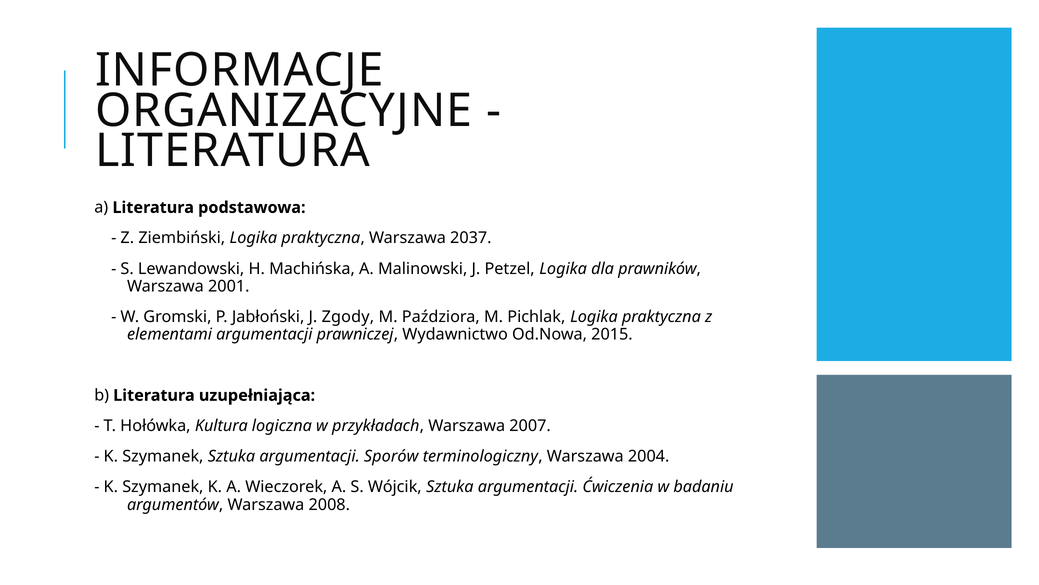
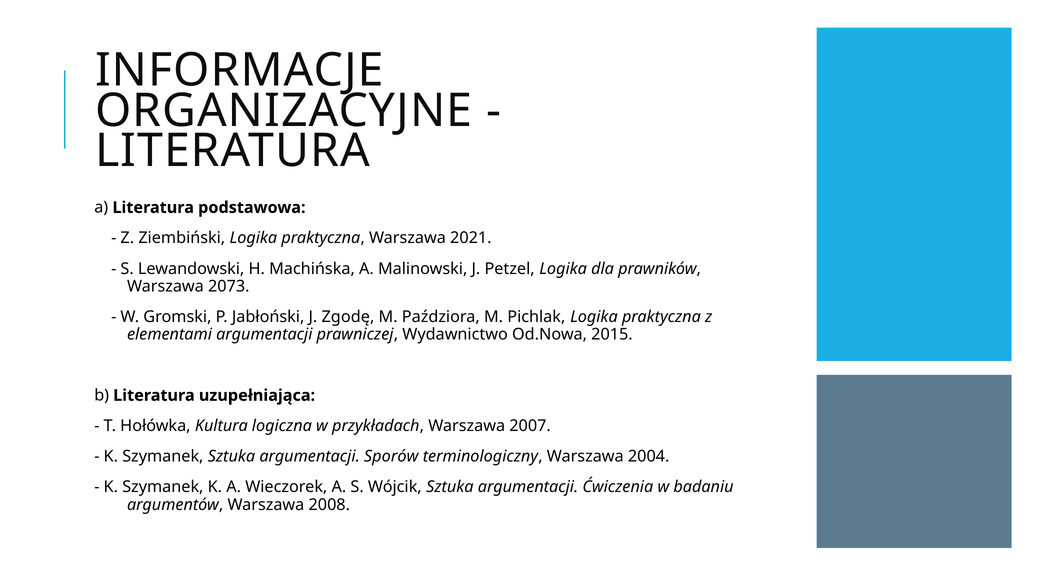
2037: 2037 -> 2021 (471, 238)
2001: 2001 -> 2073 (229, 286)
Zgody: Zgody -> Zgodę (348, 316)
